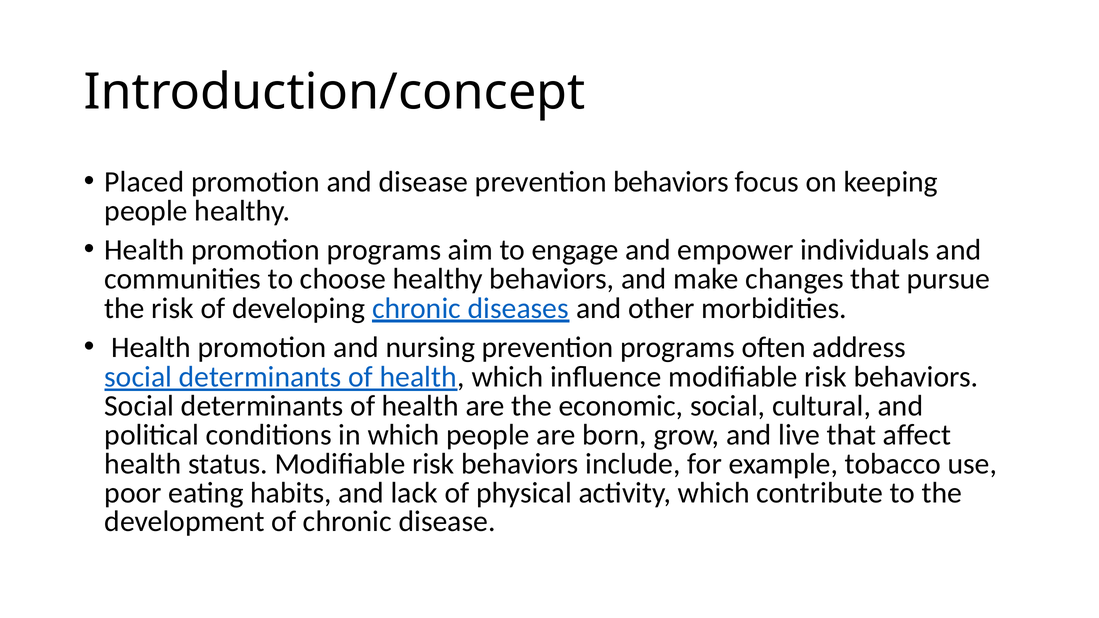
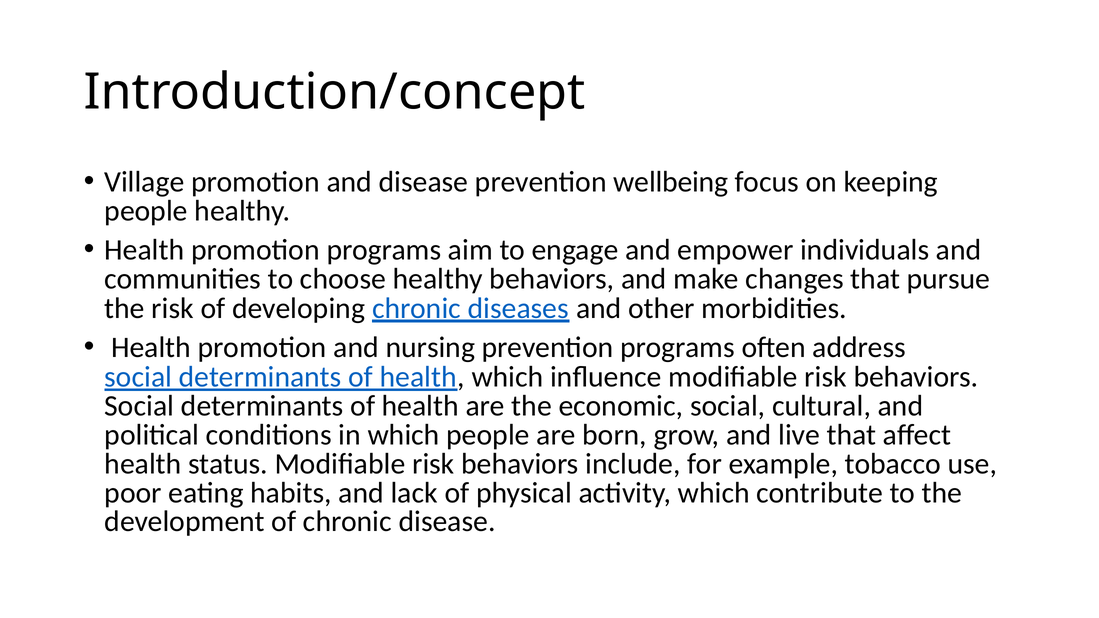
Placed: Placed -> Village (144, 182)
prevention behaviors: behaviors -> wellbeing (671, 182)
